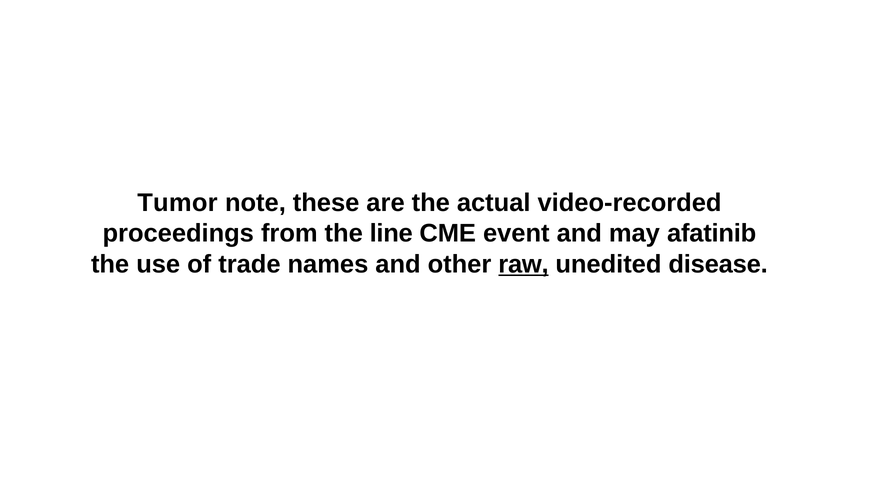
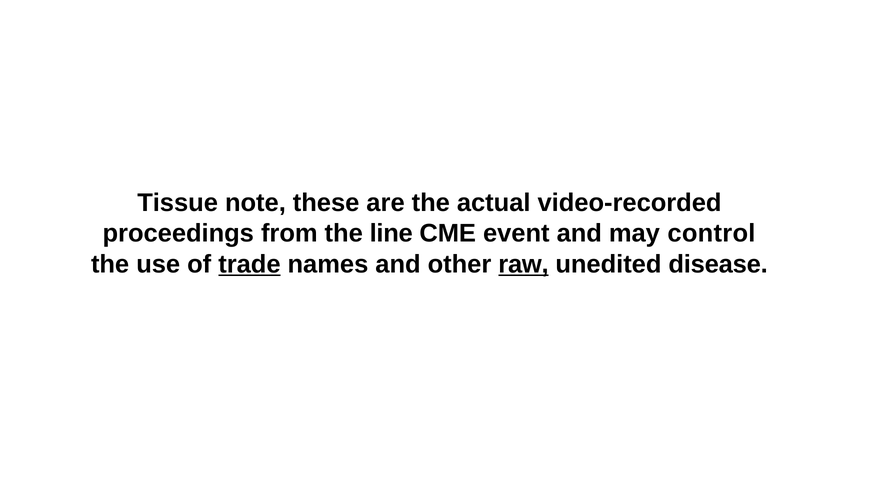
Tumor: Tumor -> Tissue (178, 203)
afatinib: afatinib -> control (711, 234)
trade underline: none -> present (249, 264)
